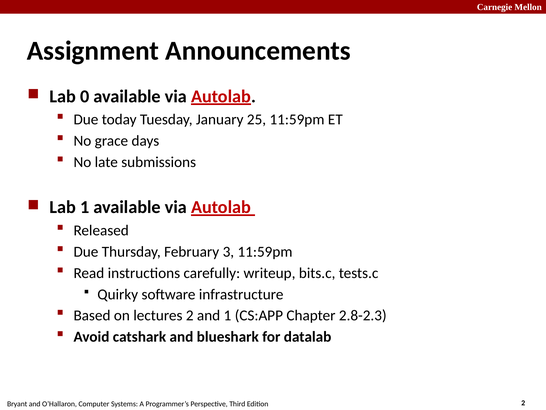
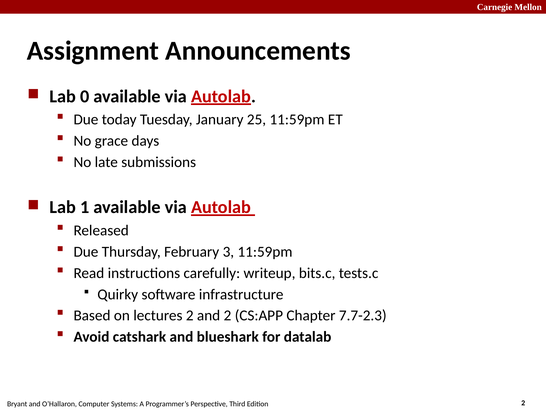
and 1: 1 -> 2 (227, 315)
2.8-2.3: 2.8-2.3 -> 7.7-2.3 (363, 315)
